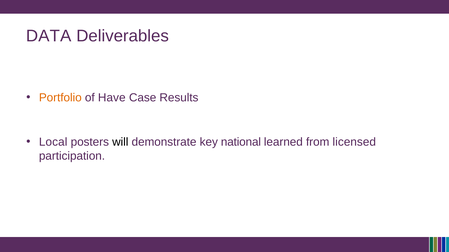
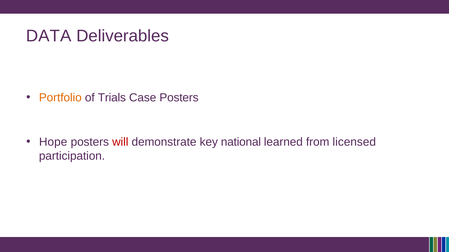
Have: Have -> Trials (112, 98)
Case Results: Results -> Posters (179, 98)
Local: Local -> Hope (53, 142)
will colour: black -> red (120, 142)
